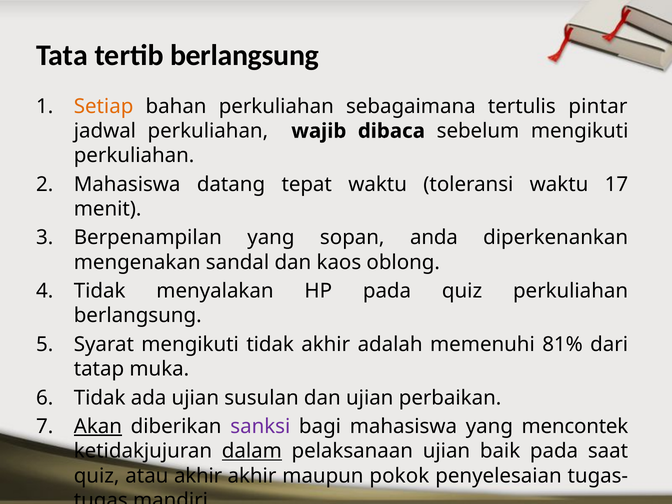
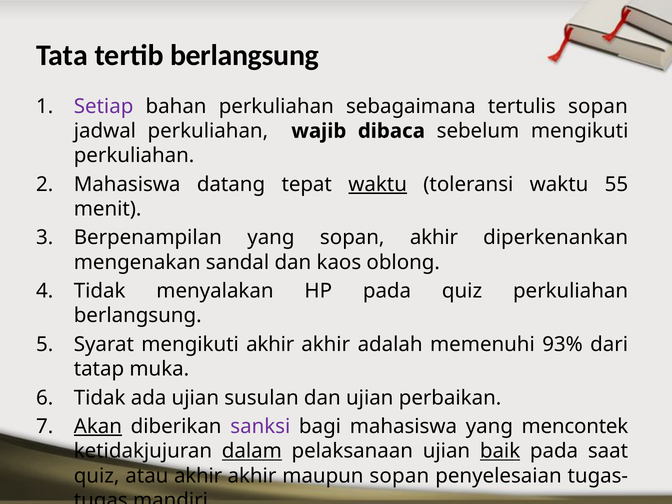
Setiap colour: orange -> purple (104, 106)
tertulis pintar: pintar -> sopan (598, 106)
waktu underline: none -> present (378, 184)
17: 17 -> 55 (616, 184)
sopan anda: anda -> akhir (434, 238)
mengikuti tidak: tidak -> akhir (270, 344)
81%: 81% -> 93% (563, 344)
baik underline: none -> present (500, 451)
maupun pokok: pokok -> sopan (399, 476)
